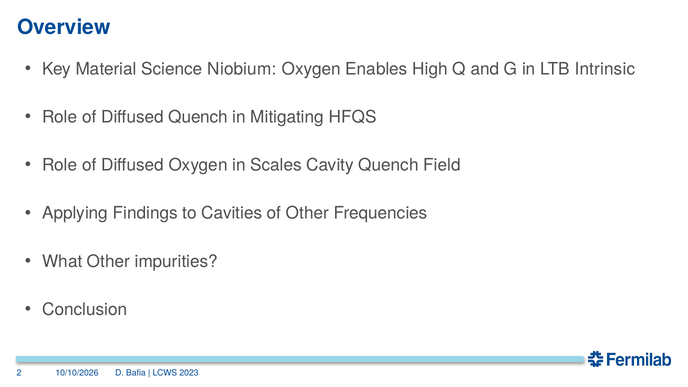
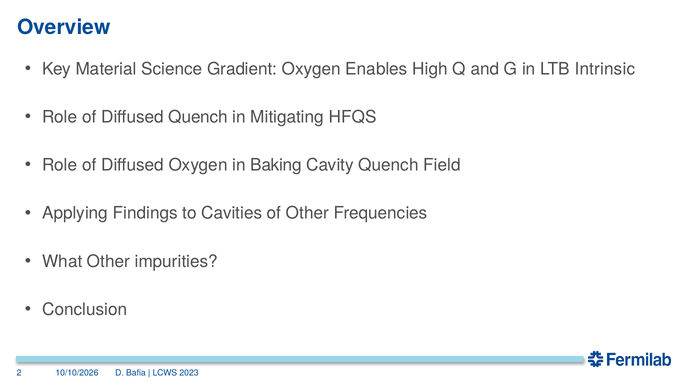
Niobium: Niobium -> Gradient (242, 69)
Scales: Scales -> Baking (276, 165)
